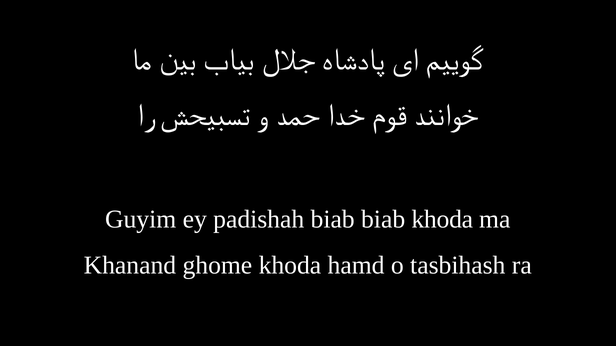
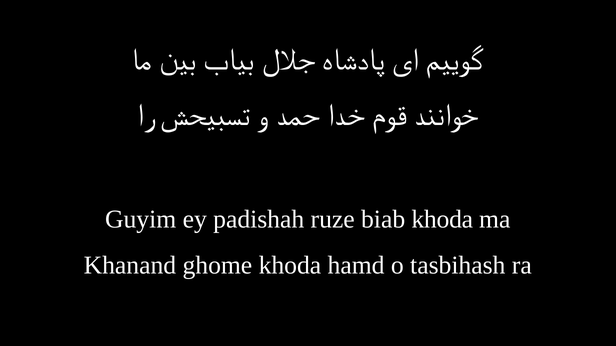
padishah biab: biab -> ruze (333, 220)
